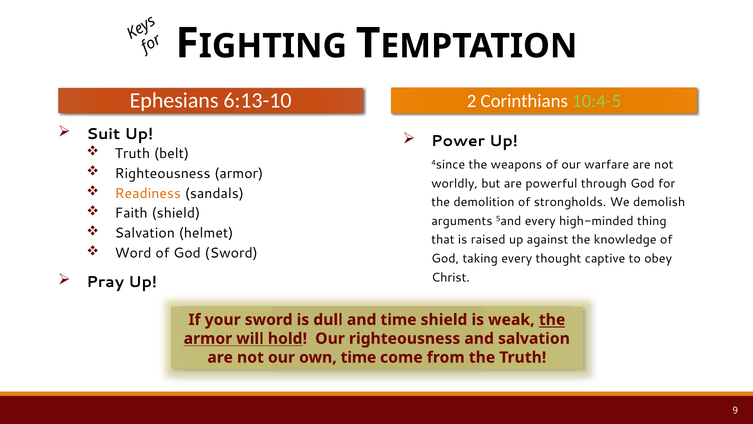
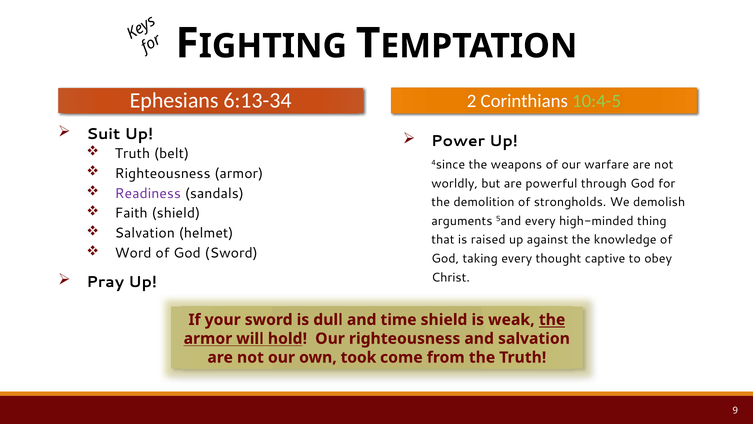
6:13-10: 6:13-10 -> 6:13-34 (257, 100)
Readiness colour: orange -> purple (148, 193)
own time: time -> took (358, 357)
